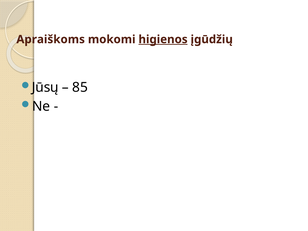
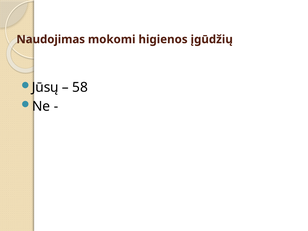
Apraiškoms: Apraiškoms -> Naudojimas (51, 39)
higienos underline: present -> none (163, 39)
85: 85 -> 58 (80, 87)
